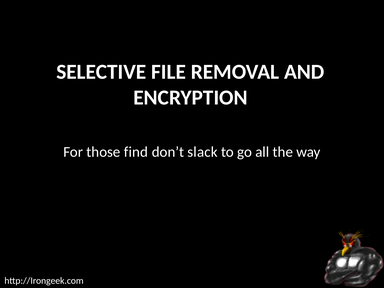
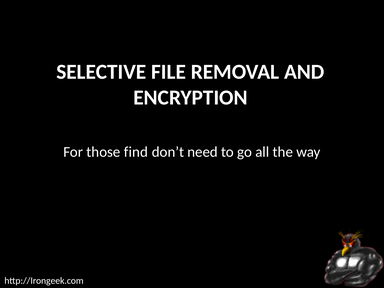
slack: slack -> need (203, 152)
